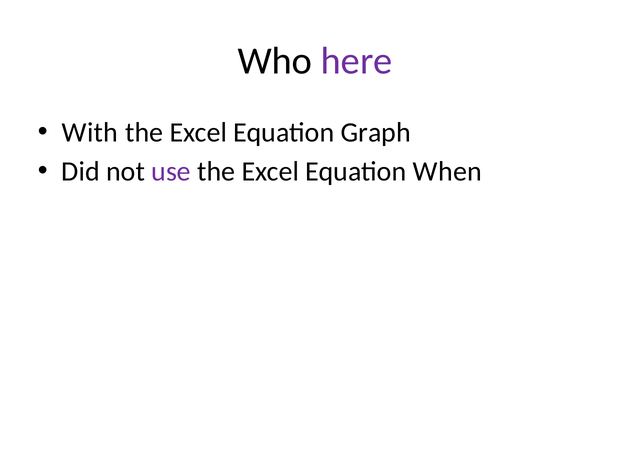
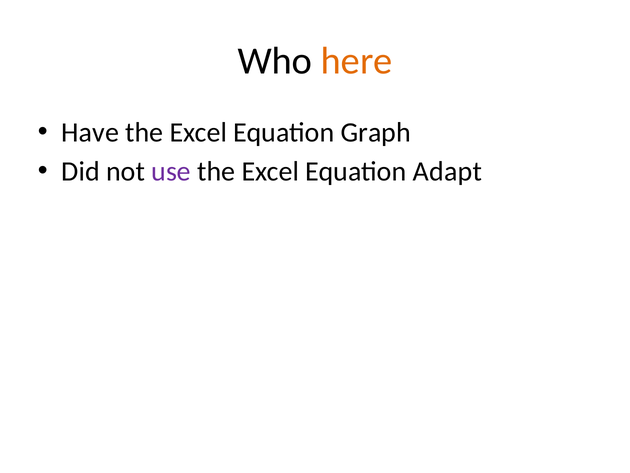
here colour: purple -> orange (357, 61)
With: With -> Have (90, 132)
When: When -> Adapt (447, 171)
